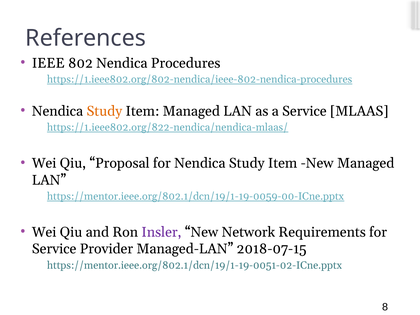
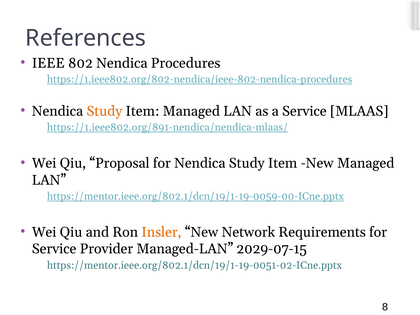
https://1.ieee802.org/822-nendica/nendica-mlaas/: https://1.ieee802.org/822-nendica/nendica-mlaas/ -> https://1.ieee802.org/891-nendica/nendica-mlaas/ (168, 127)
Insler colour: purple -> orange (161, 232)
2018-07-15: 2018-07-15 -> 2029-07-15 (272, 249)
